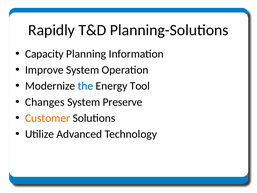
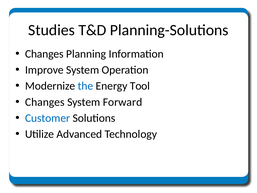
Rapidly: Rapidly -> Studies (52, 30)
Capacity: Capacity -> Changes (44, 54)
Preserve: Preserve -> Forward (123, 102)
Customer colour: orange -> blue (48, 118)
